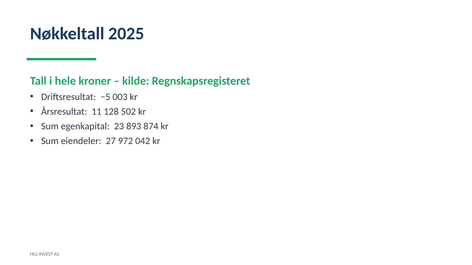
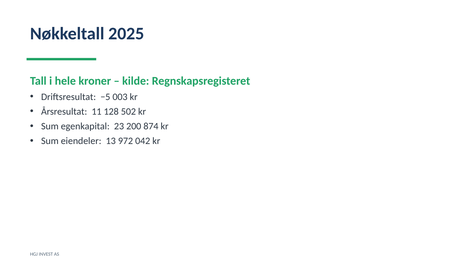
893: 893 -> 200 (134, 127)
27: 27 -> 13 (111, 141)
